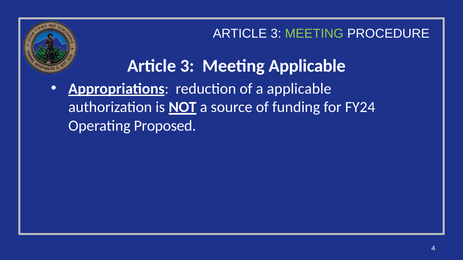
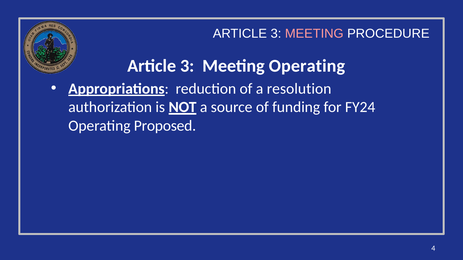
MEETING colour: light green -> pink (314, 34)
Meeting Applicable: Applicable -> Operating (307, 66)
a applicable: applicable -> resolution (299, 89)
